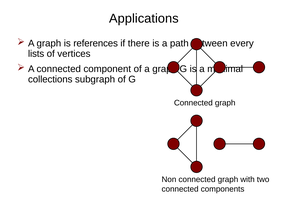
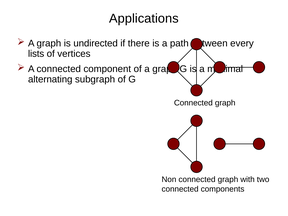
references: references -> undirected (96, 43)
collections: collections -> alternating (50, 79)
